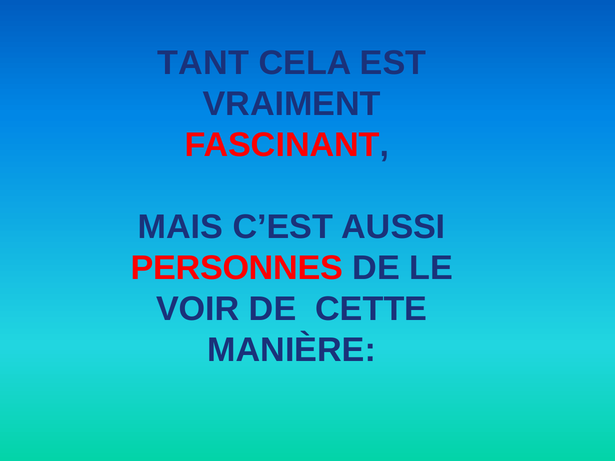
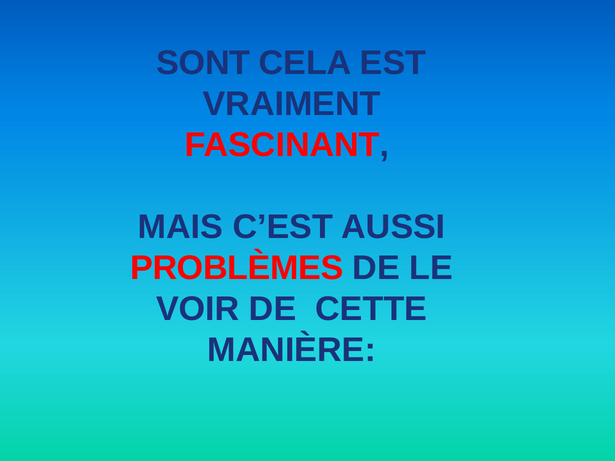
TANT: TANT -> SONT (203, 63)
PERSONNES: PERSONNES -> PROBLÈMES (237, 268)
